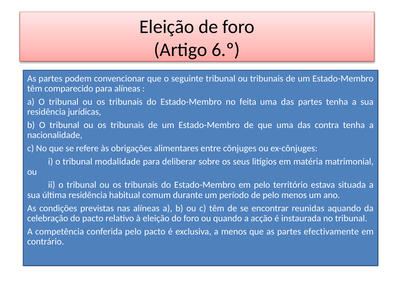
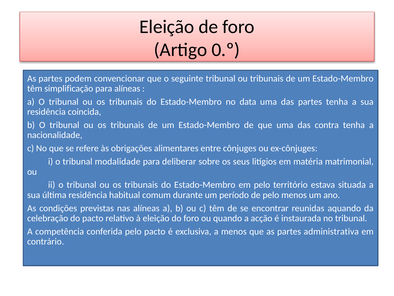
6.º: 6.º -> 0.º (226, 50)
comparecido: comparecido -> simplificação (69, 88)
feita: feita -> data (248, 102)
jurídicas: jurídicas -> coincida (84, 112)
efectivamente: efectivamente -> administrativa (331, 231)
